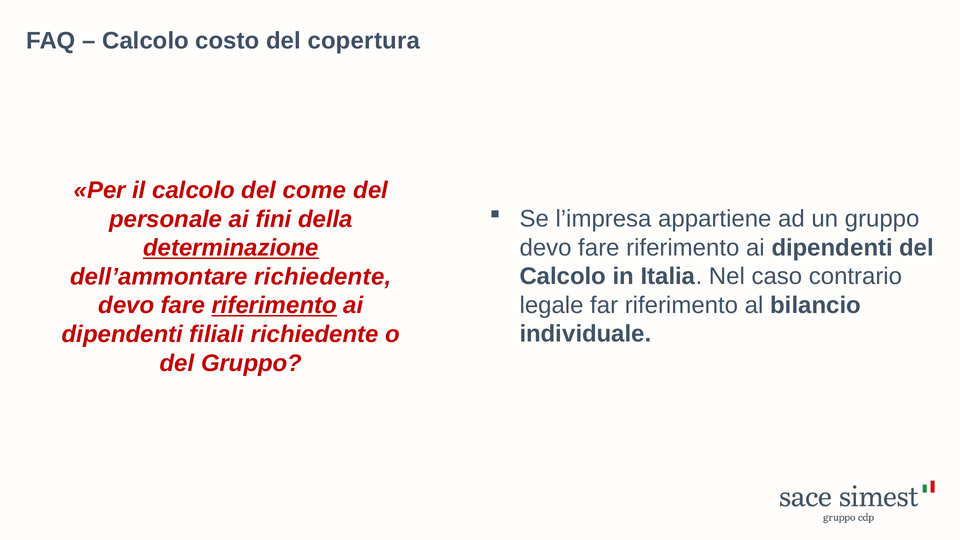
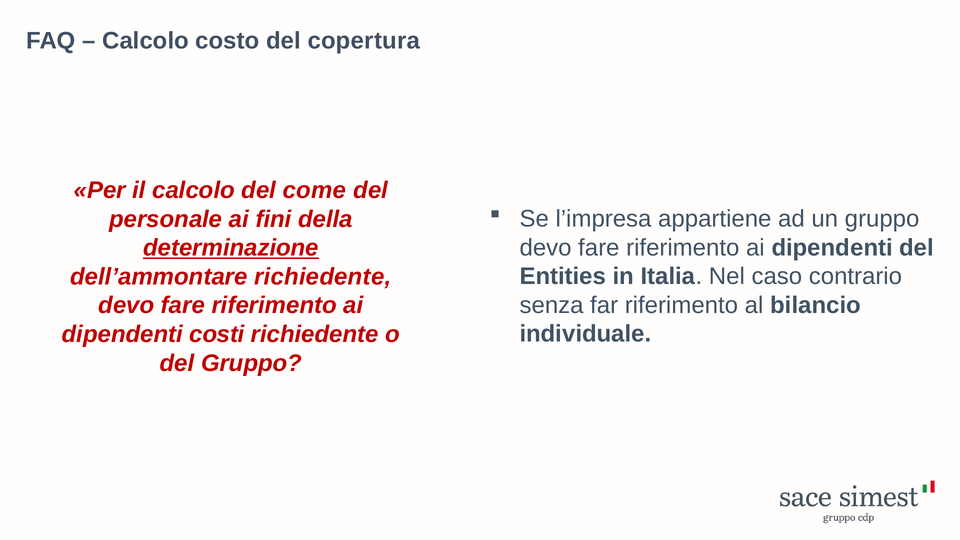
Calcolo: Calcolo -> Entities (563, 276)
legale: legale -> senza (552, 305)
riferimento underline: present -> none (274, 306)
filiali: filiali -> costi (217, 334)
